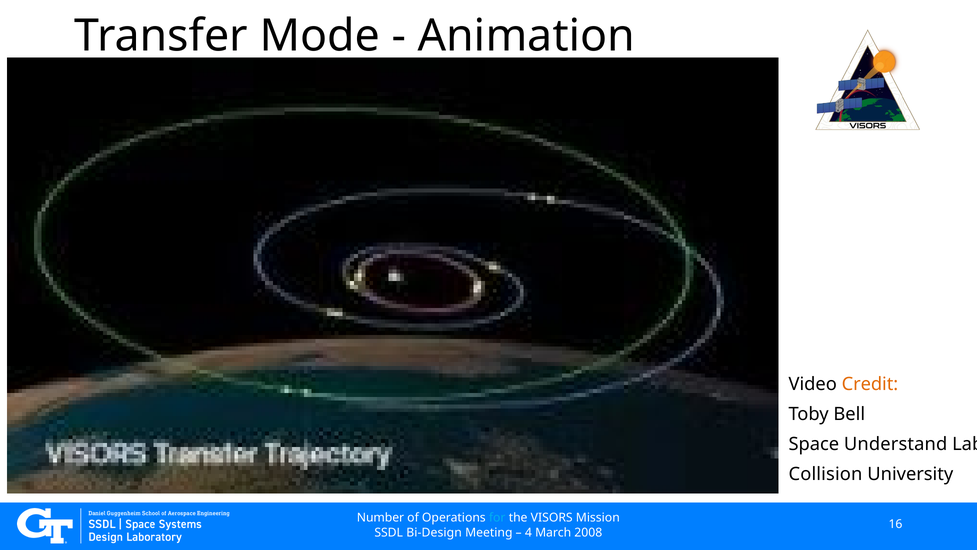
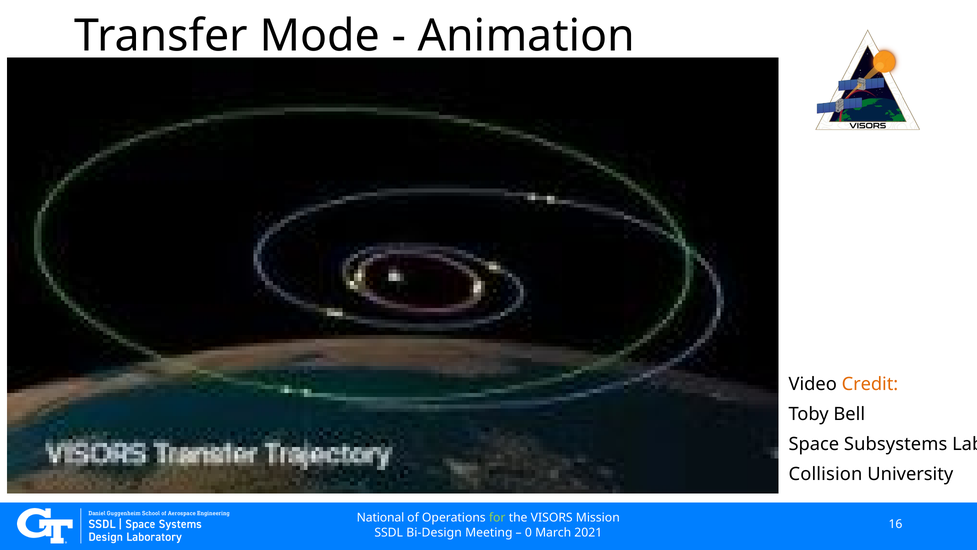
Understand: Understand -> Subsystems (896, 444)
Number: Number -> National (380, 517)
for colour: light blue -> light green (497, 517)
4: 4 -> 0 (528, 532)
2008: 2008 -> 2021 (588, 532)
